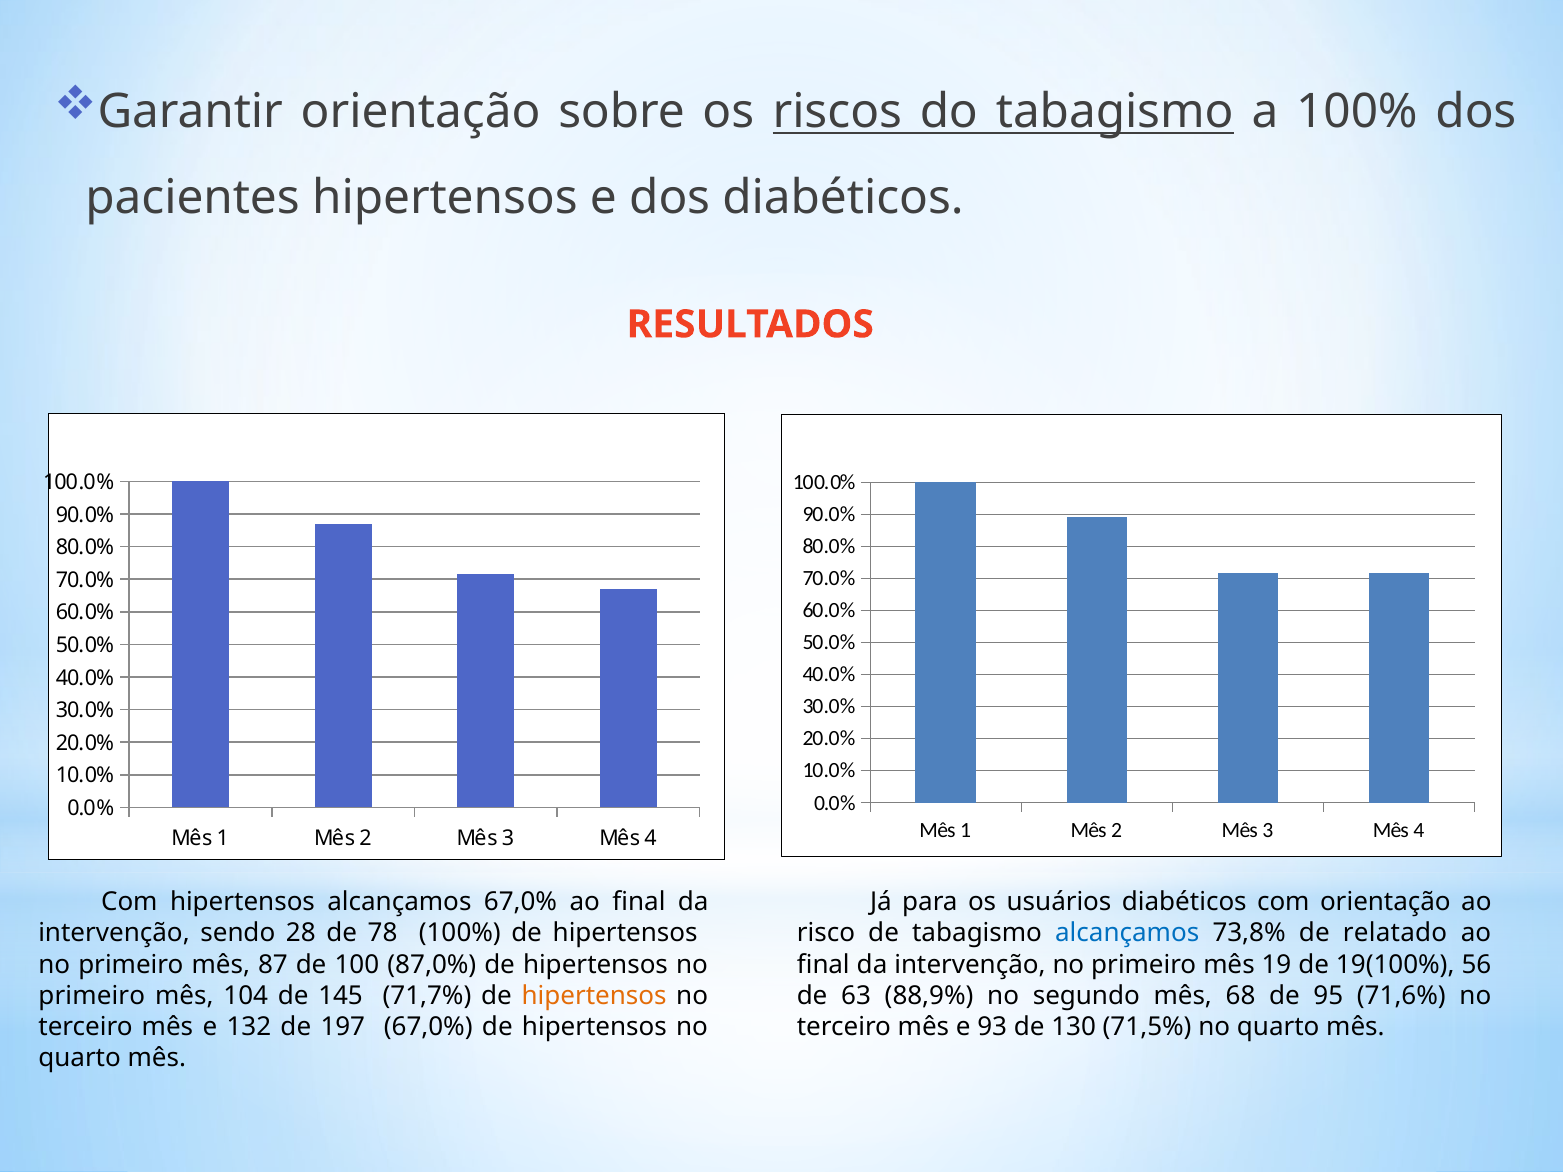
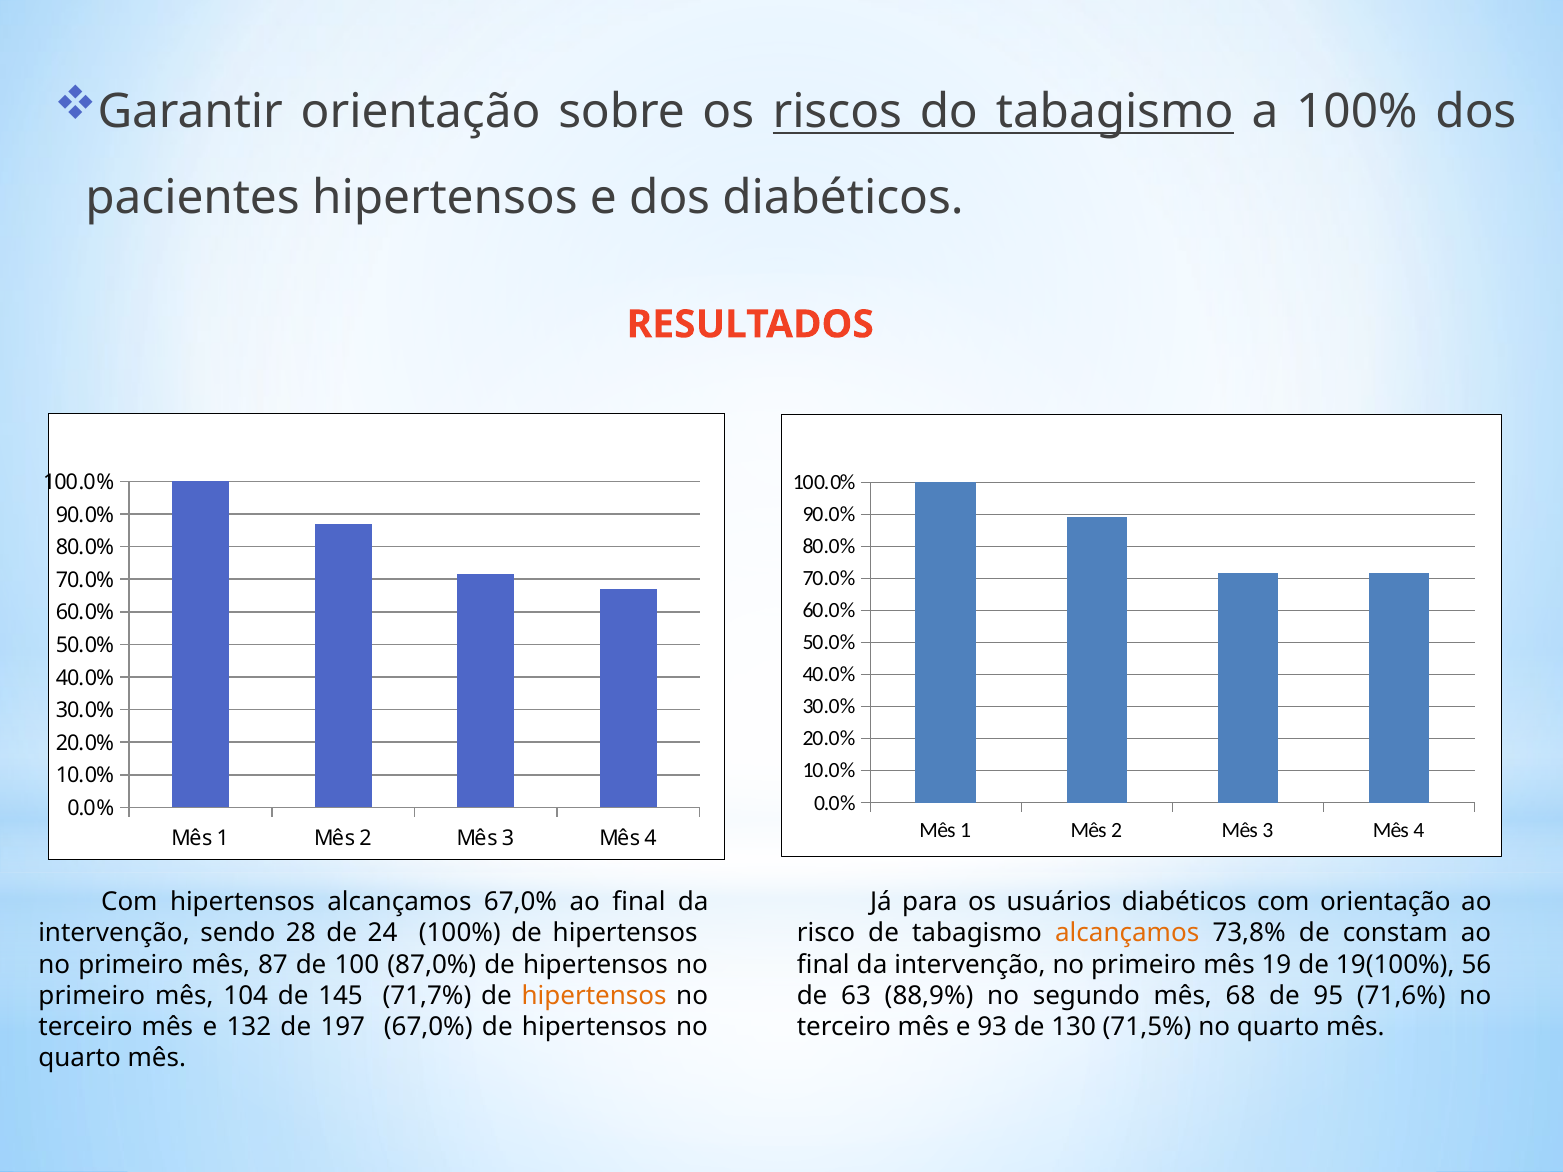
78: 78 -> 24 (383, 934)
alcançamos colour: blue -> orange (1127, 934)
relatado: relatado -> constam (1395, 934)
